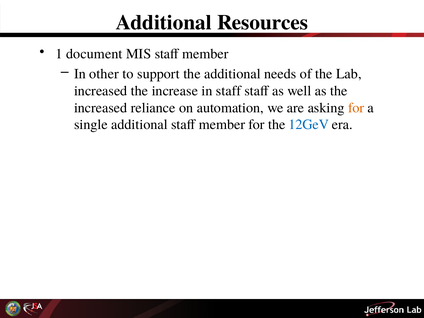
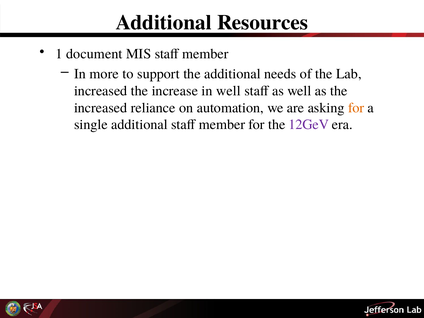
other: other -> more (104, 74)
in staff: staff -> well (228, 91)
12GeV colour: blue -> purple (309, 125)
